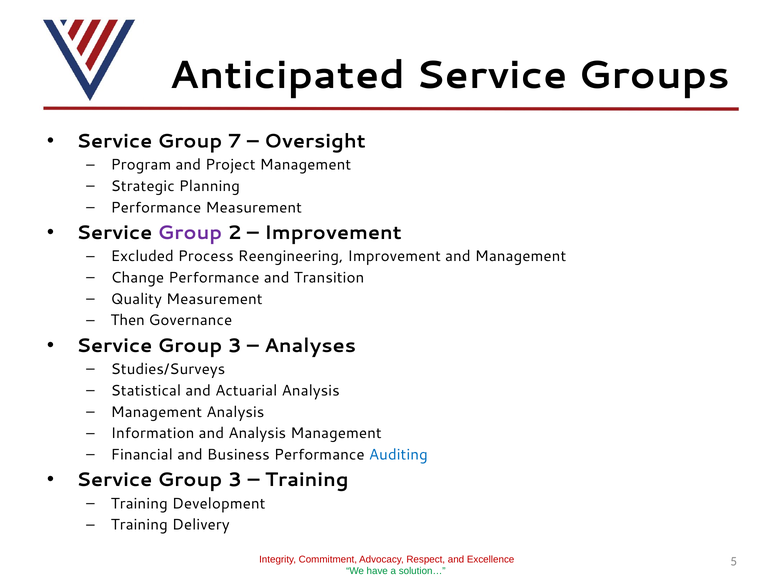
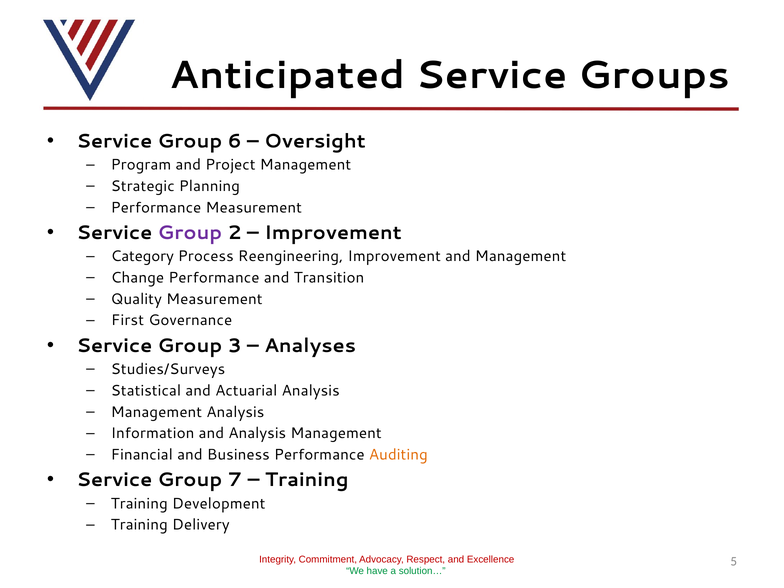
7: 7 -> 6 (235, 141)
Excluded: Excluded -> Category (142, 256)
Then: Then -> First (128, 320)
Auditing colour: blue -> orange (398, 455)
3: 3 -> 7 (235, 480)
